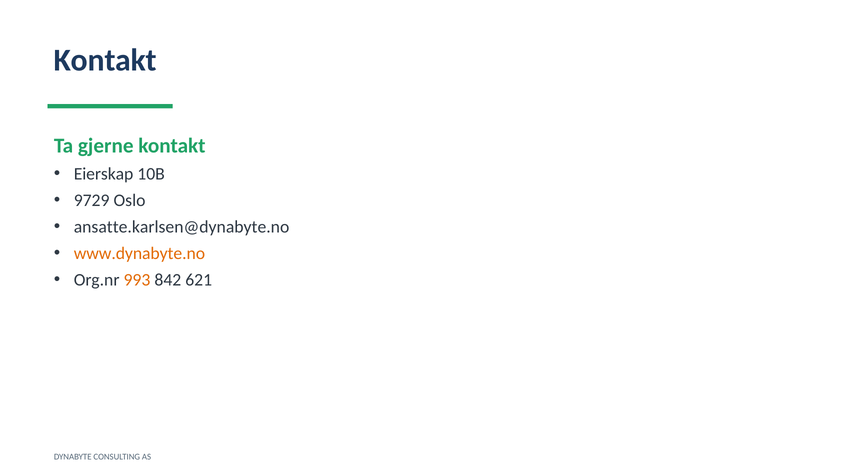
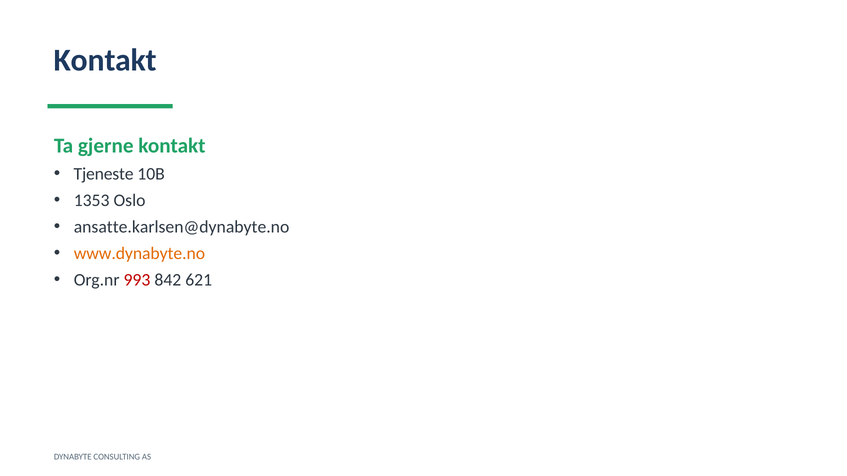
Eierskap: Eierskap -> Tjeneste (104, 174)
9729: 9729 -> 1353 (92, 201)
993 colour: orange -> red (137, 280)
